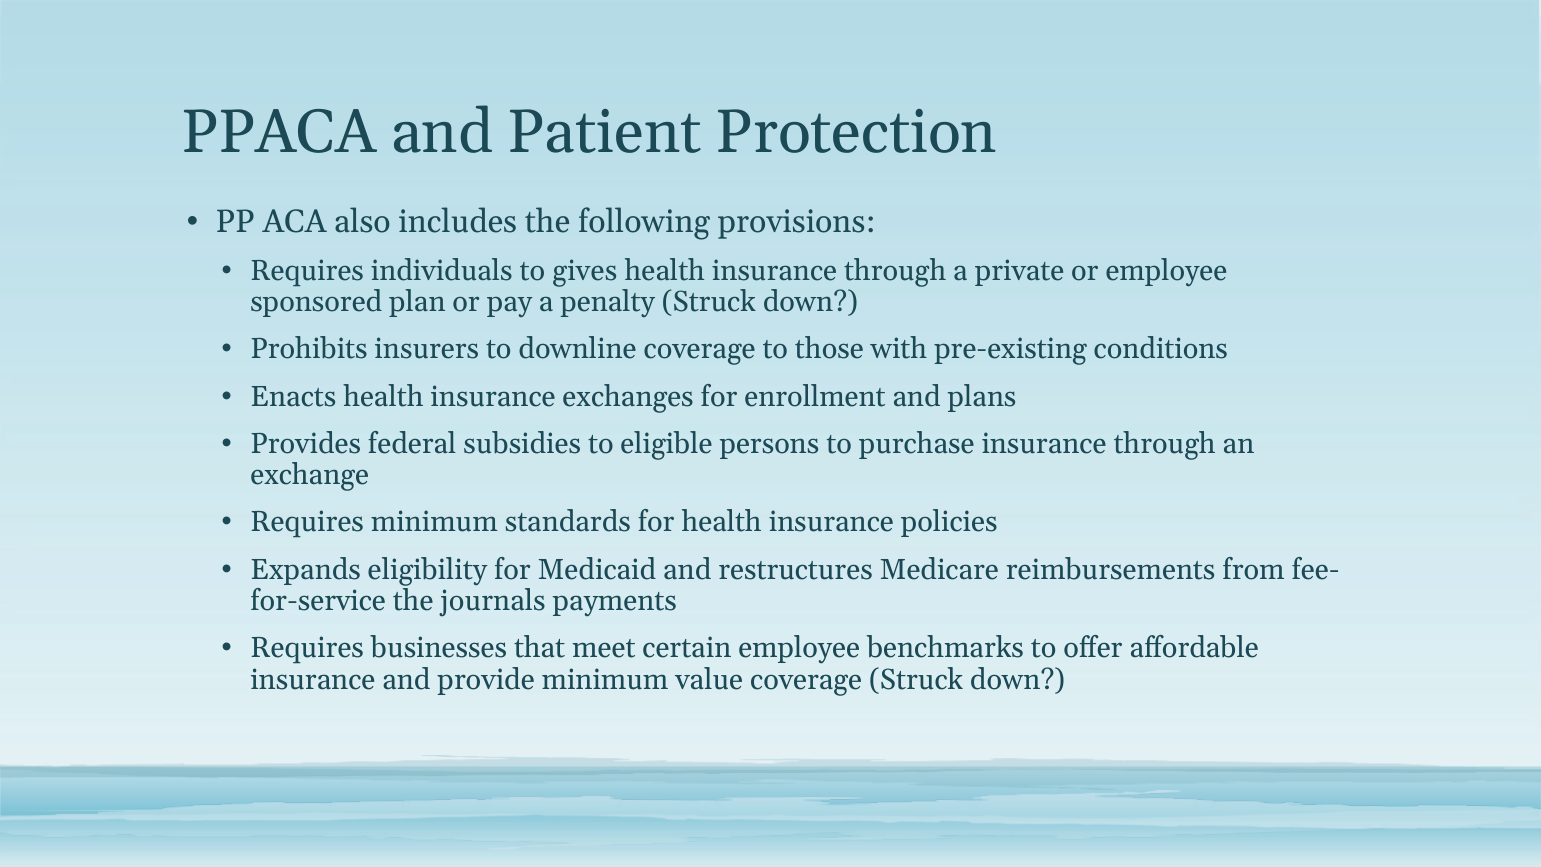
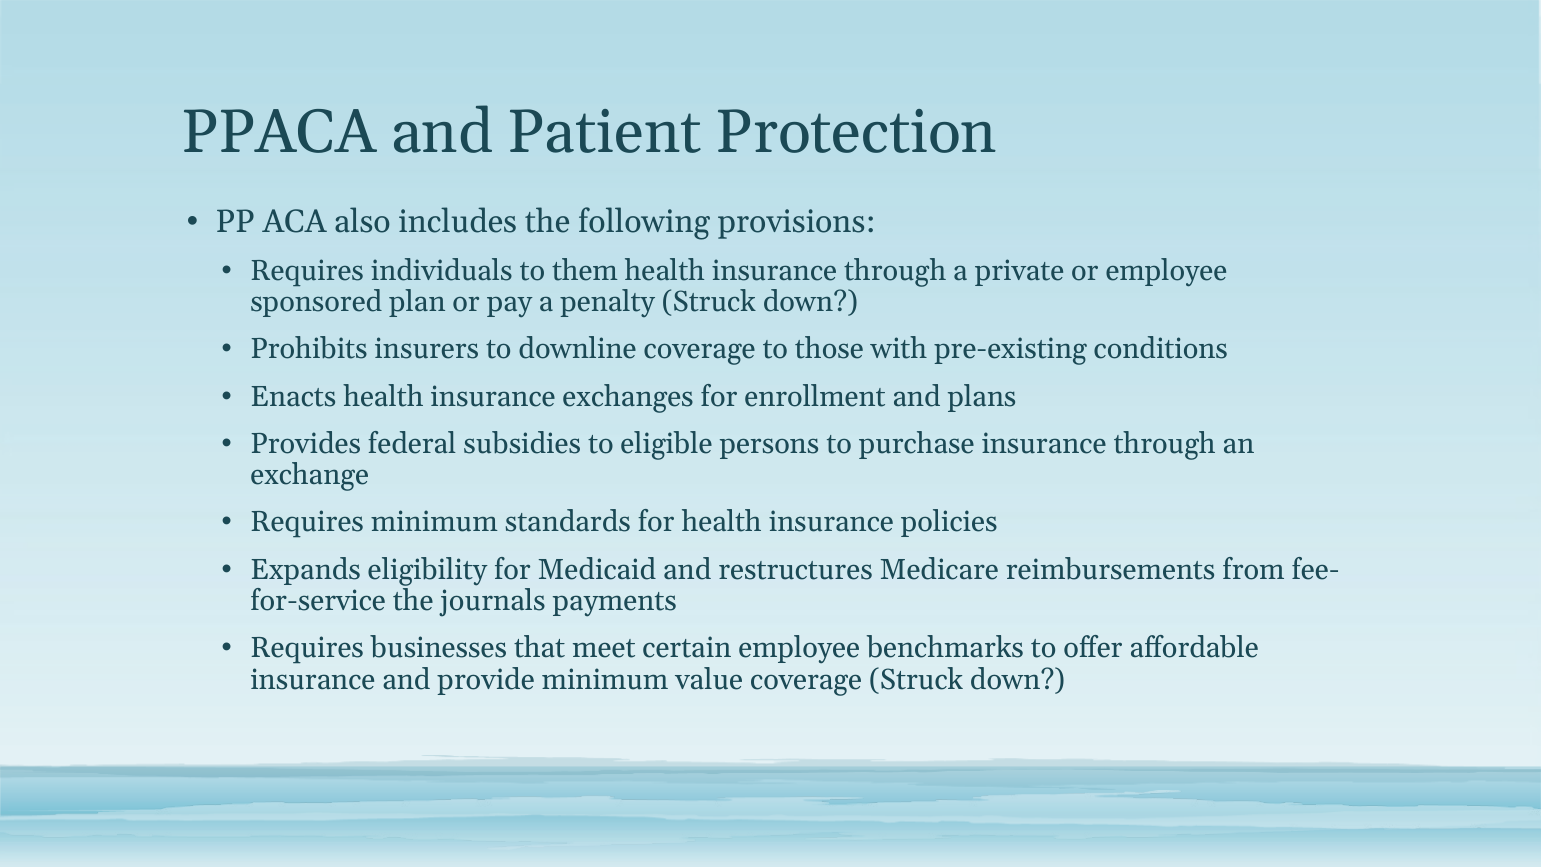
gives: gives -> them (585, 271)
